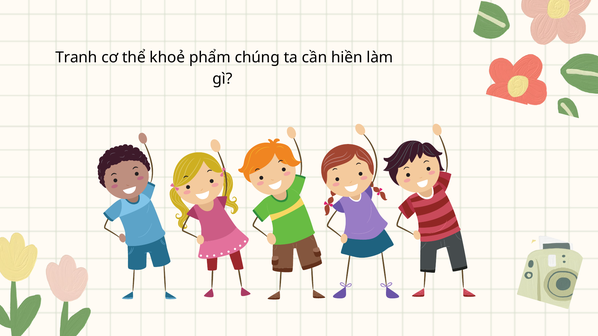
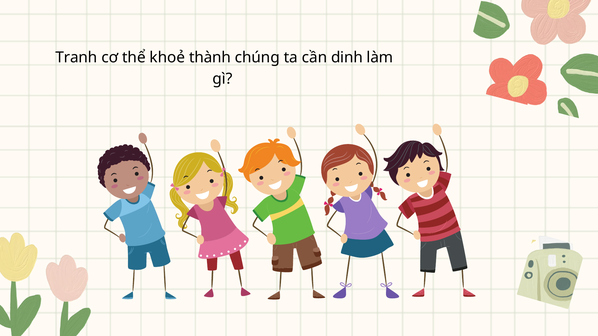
phẩm: phẩm -> thành (210, 58)
hiền: hiền -> dinh (347, 58)
